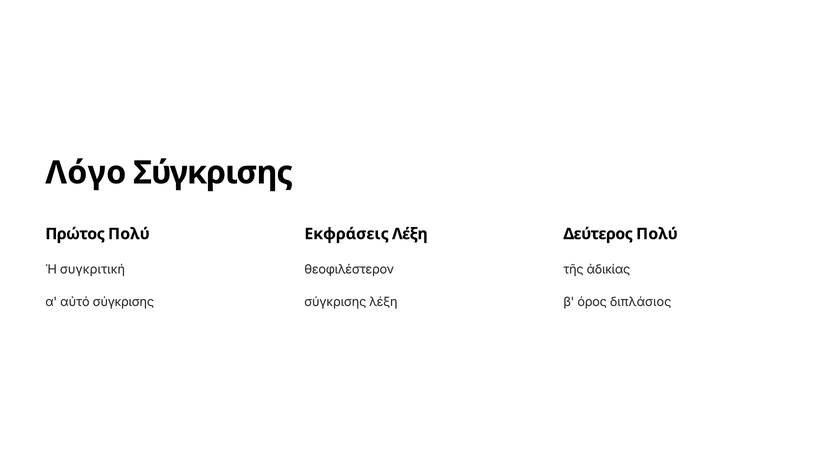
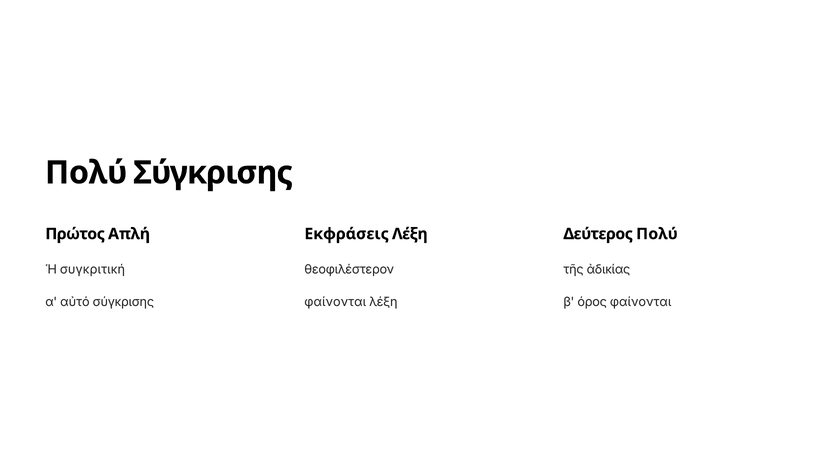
Λόγο: Λόγο -> Πολύ (86, 173)
Πρώτος Πολύ: Πολύ -> Απλή (129, 234)
σύγκρισης: σύγκρισης -> φαίνονται (335, 302)
όρος διπλάσιος: διπλάσιος -> φαίνονται (641, 302)
